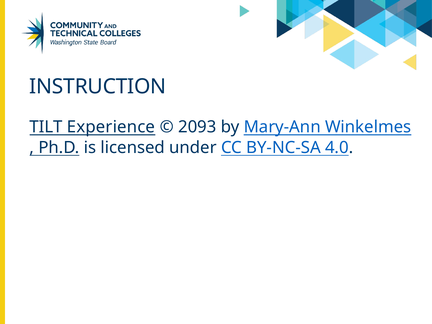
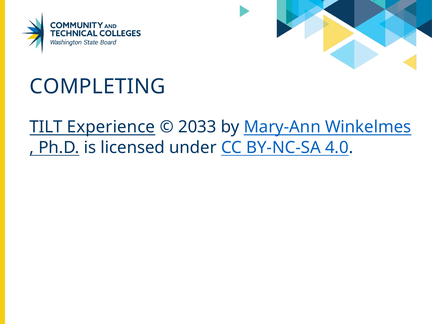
INSTRUCTION: INSTRUCTION -> COMPLETING (98, 87)
2093: 2093 -> 2033 (197, 127)
